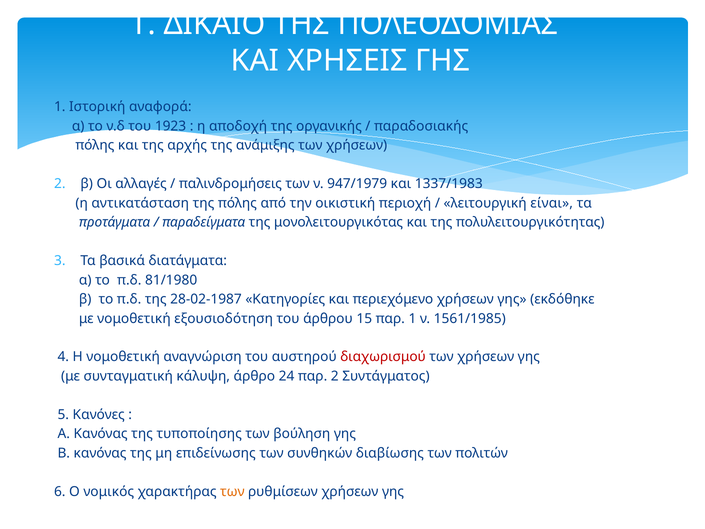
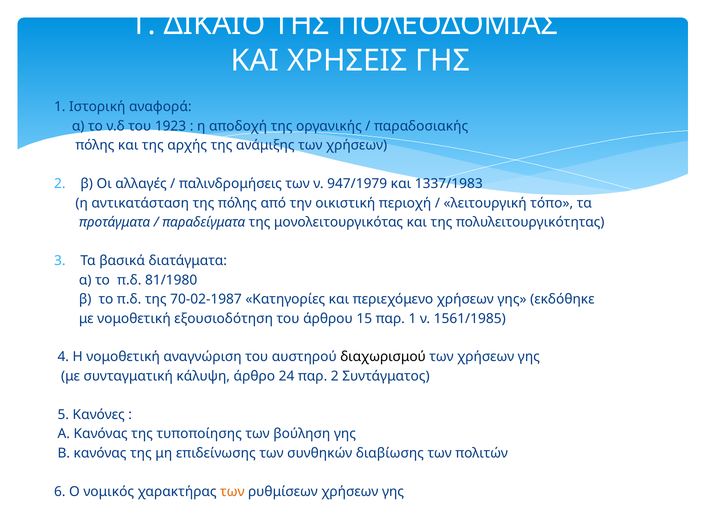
είναι: είναι -> τόπο (552, 203)
28-02-1987: 28-02-1987 -> 70-02-1987 (206, 299)
διαχωρισμού colour: red -> black (383, 357)
